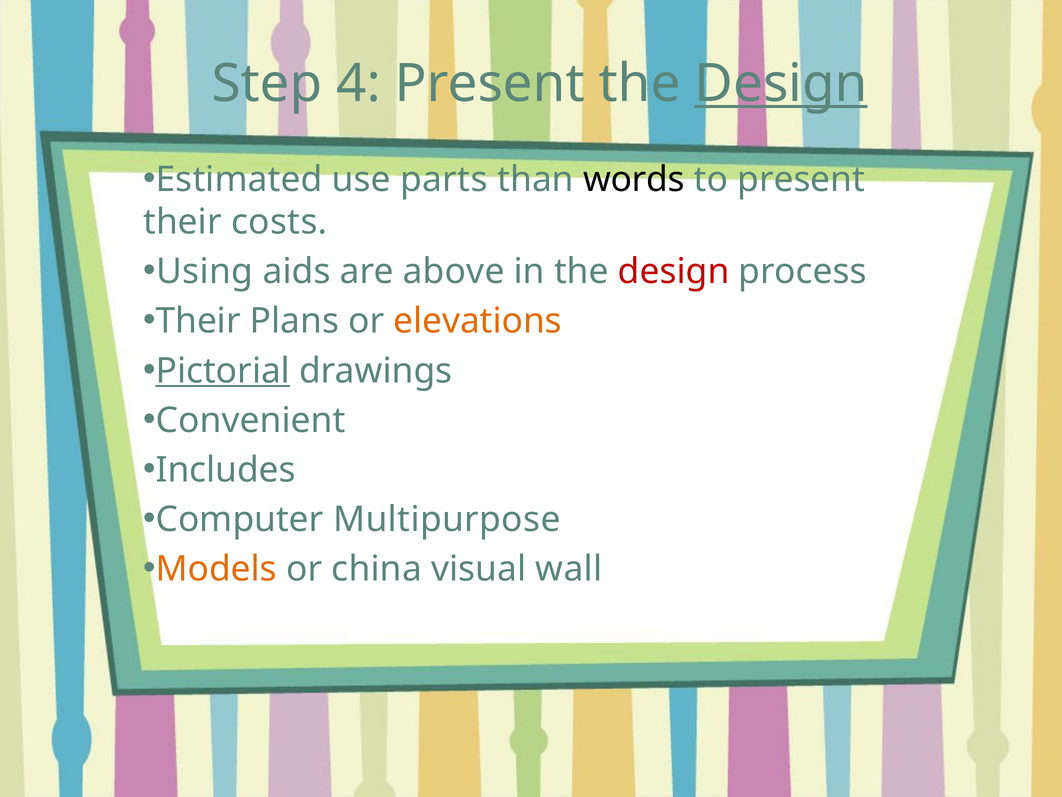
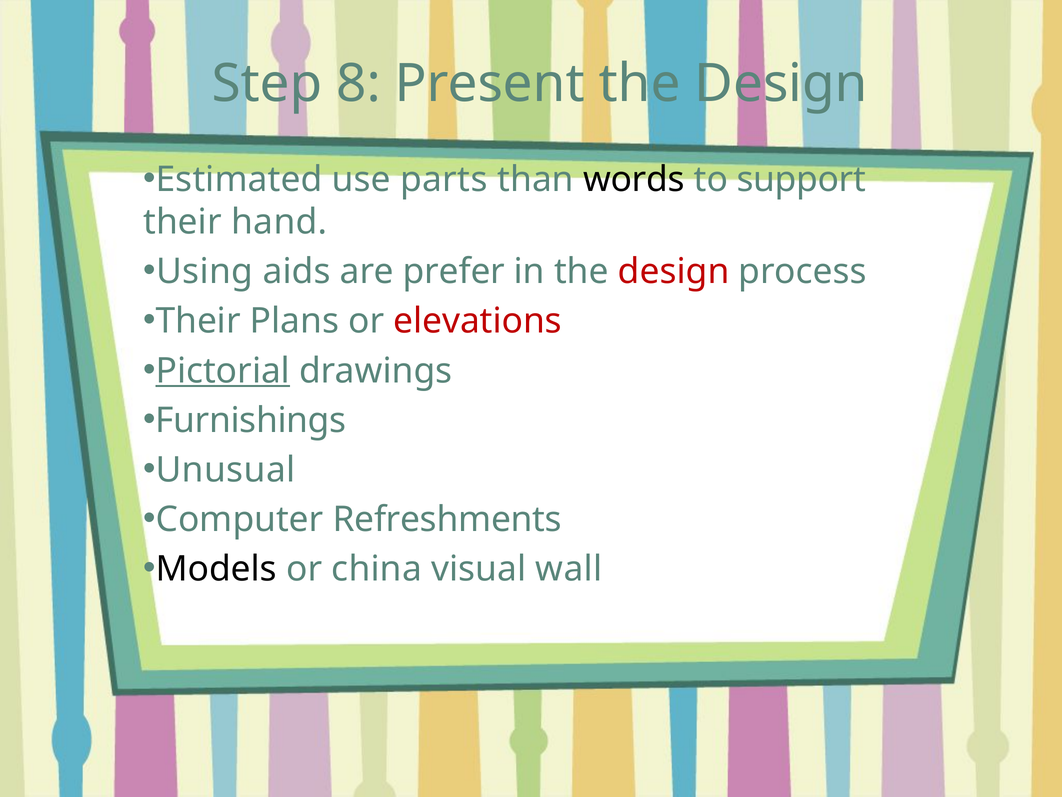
4: 4 -> 8 (359, 84)
Design underline: present -> none (781, 84)
to present: present -> support (801, 179)
costs: costs -> hand (279, 222)
above: above -> prefer (454, 272)
elevations colour: orange -> red (478, 321)
Convenient: Convenient -> Furnishings (251, 420)
Includes: Includes -> Unusual (226, 470)
Multipurpose: Multipurpose -> Refreshments (447, 519)
Models colour: orange -> black (216, 569)
